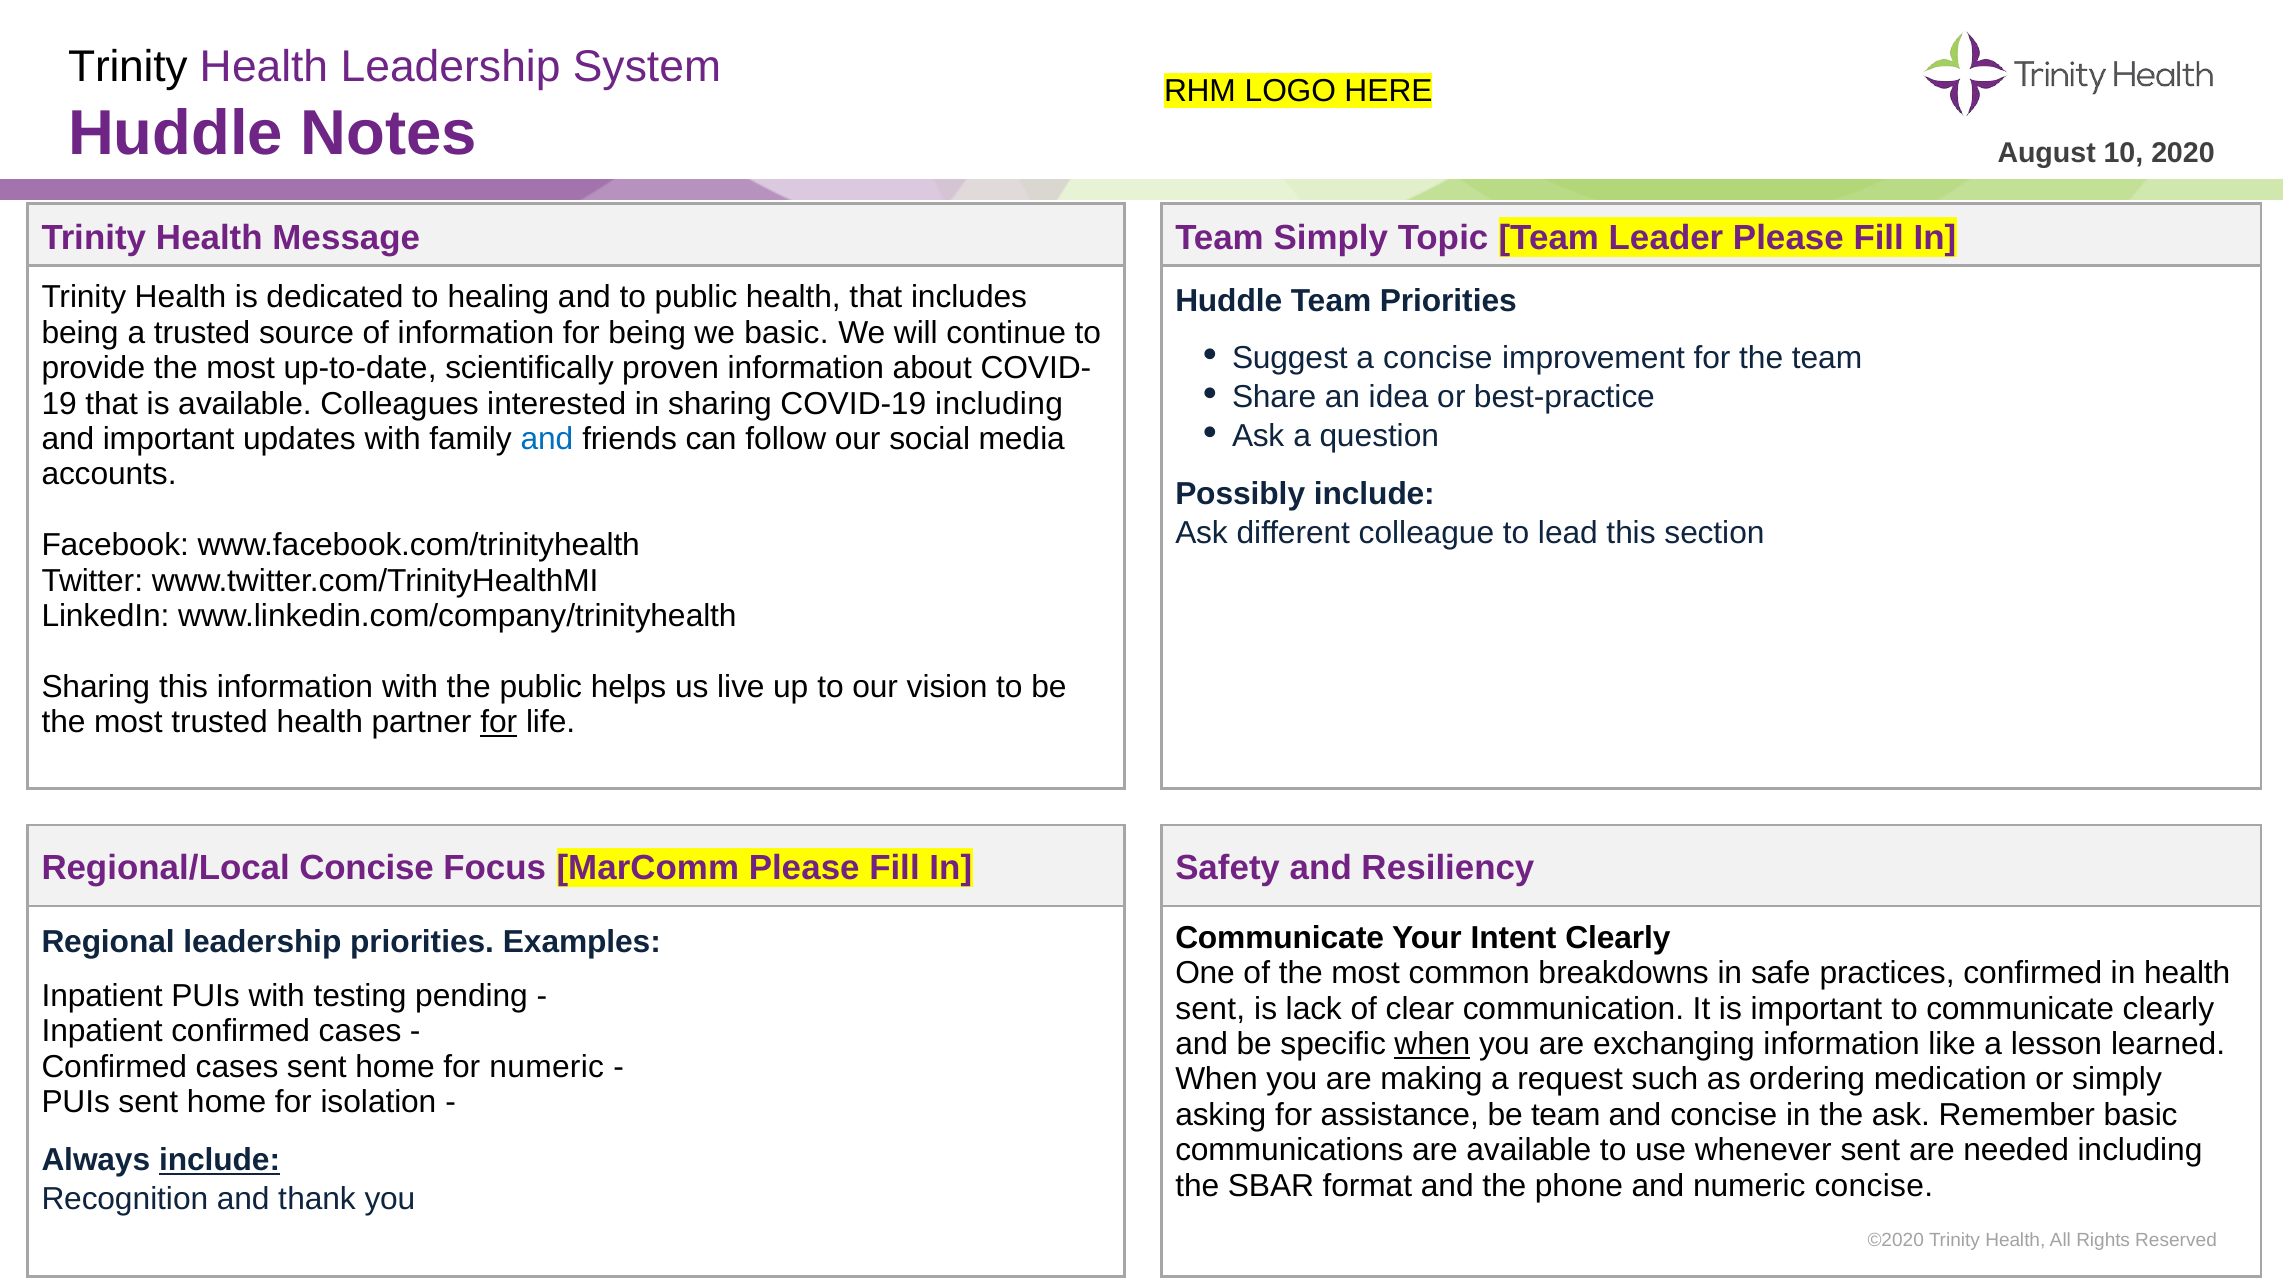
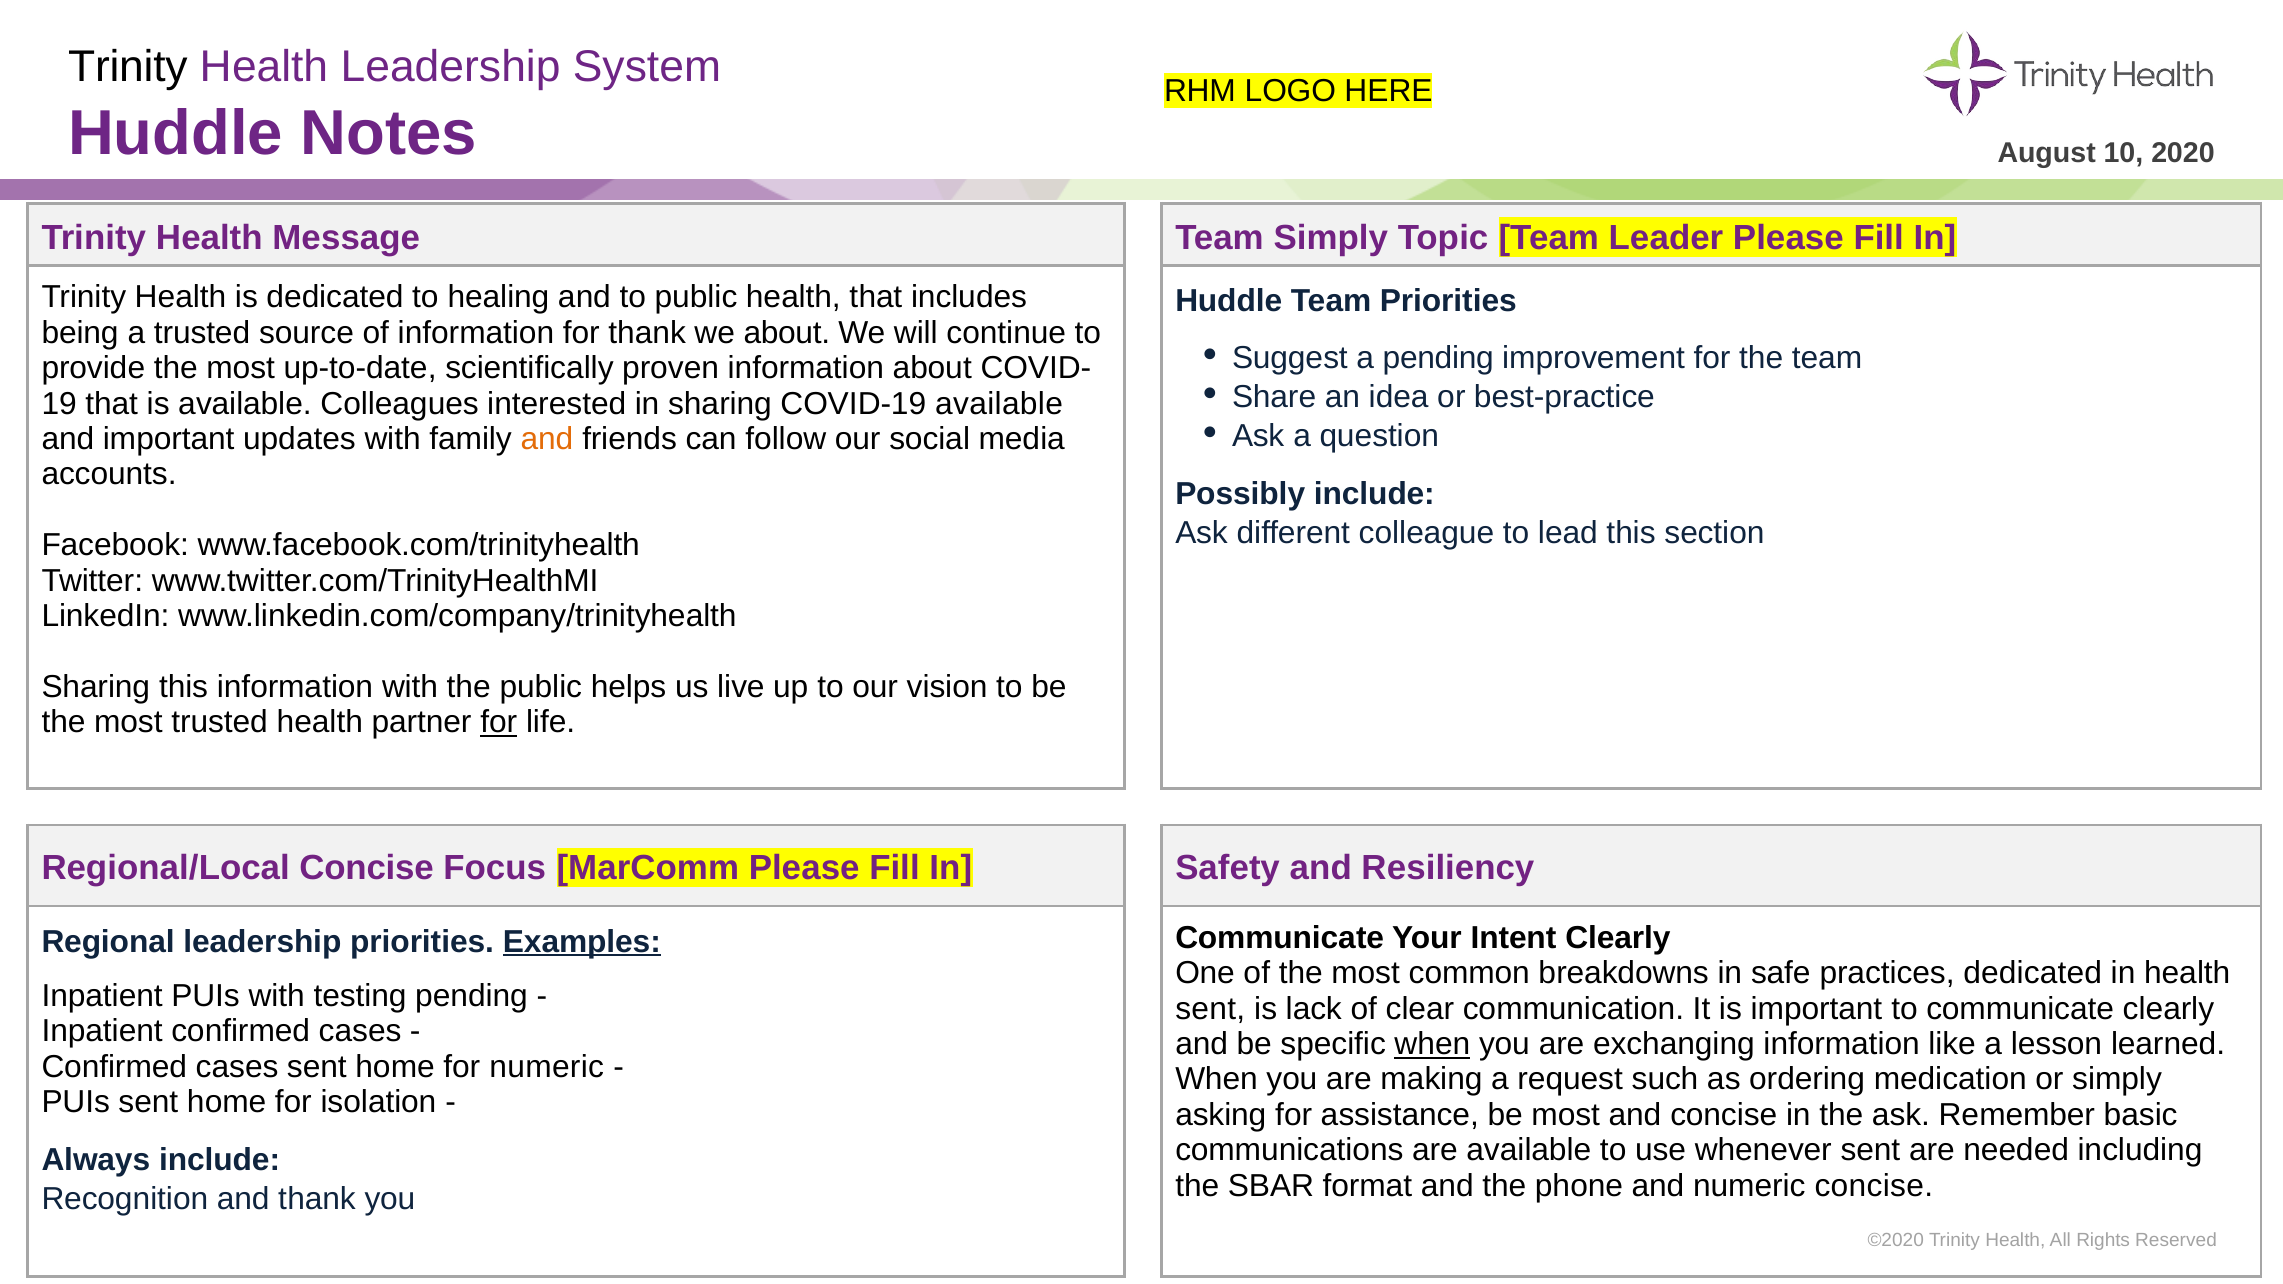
for being: being -> thank (647, 333)
we basic: basic -> about (787, 333)
a concise: concise -> pending (1438, 359)
COVID-19 including: including -> available (999, 404)
and colour: blue -> orange (547, 439)
Examples underline: none -> present (582, 942)
practices confirmed: confirmed -> dedicated (2033, 973)
be team: team -> most (1566, 1115)
include underline: present -> none (220, 1161)
